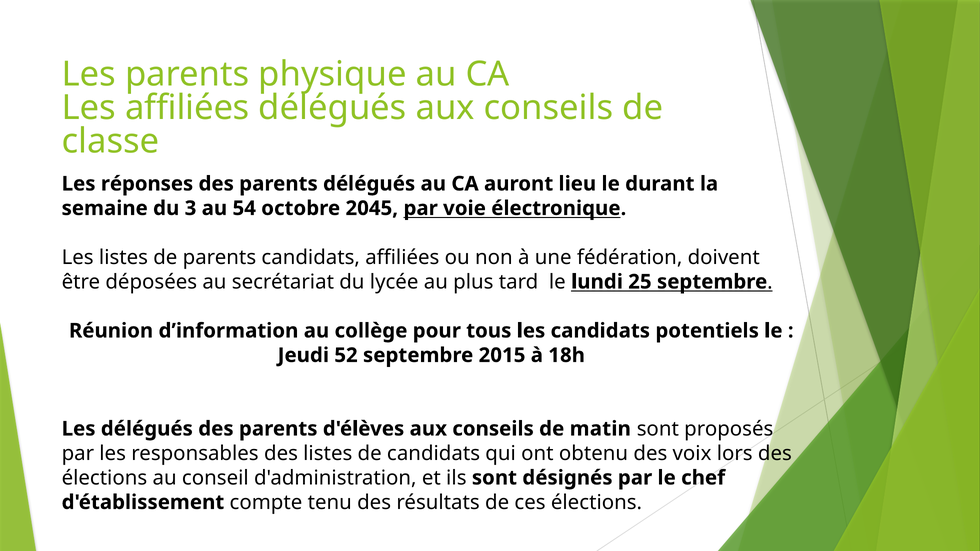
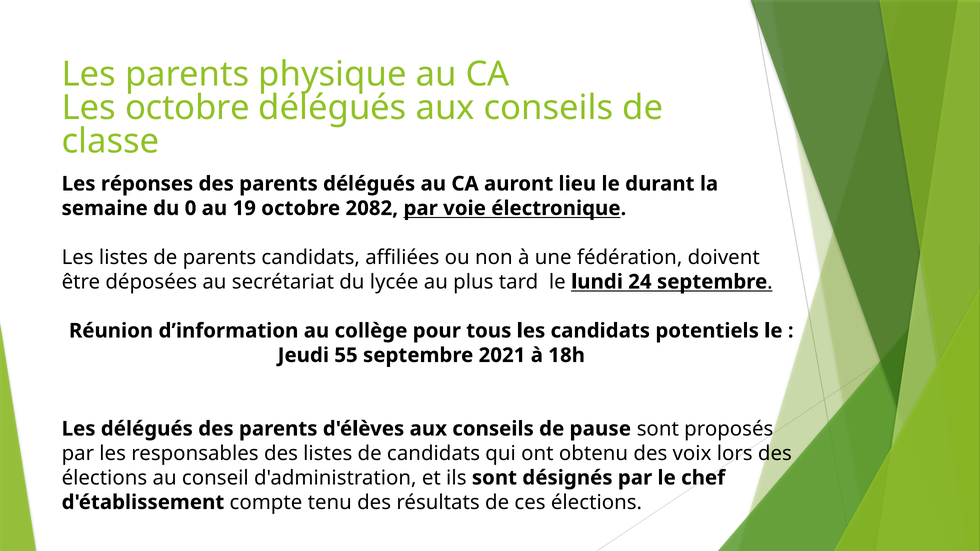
Les affiliées: affiliées -> octobre (187, 108)
3: 3 -> 0 (191, 208)
54: 54 -> 19 (244, 208)
2045: 2045 -> 2082 (372, 208)
25: 25 -> 24 (640, 282)
52: 52 -> 55 (346, 355)
2015: 2015 -> 2021 (502, 355)
matin: matin -> pause (600, 429)
